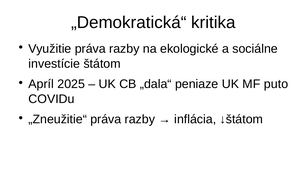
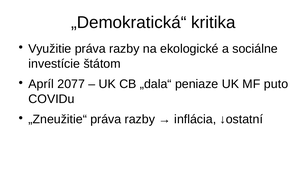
2025: 2025 -> 2077 (71, 84)
↓štátom: ↓štátom -> ↓ostatní (241, 119)
